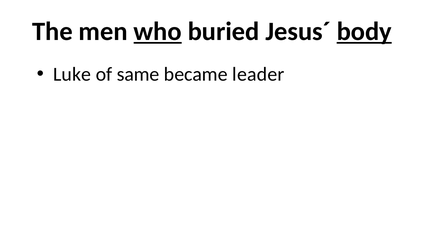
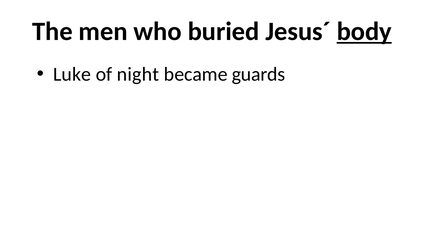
who underline: present -> none (158, 32)
same: same -> night (138, 74)
leader: leader -> guards (259, 74)
